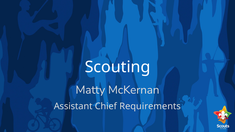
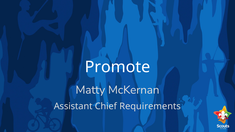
Scouting: Scouting -> Promote (118, 67)
